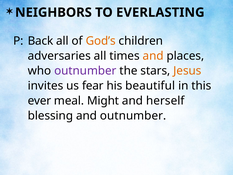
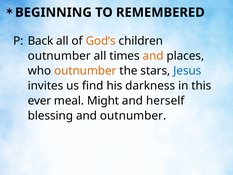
NEIGHBORS: NEIGHBORS -> BEGINNING (53, 12)
EVERLASTING: EVERLASTING -> REMEMBERED (160, 12)
adversaries: adversaries -> outnumber (59, 56)
outnumber colour: purple -> orange (85, 71)
Jesus colour: orange -> blue (187, 71)
fear: fear -> find (93, 86)
beautiful: beautiful -> darkness (150, 86)
